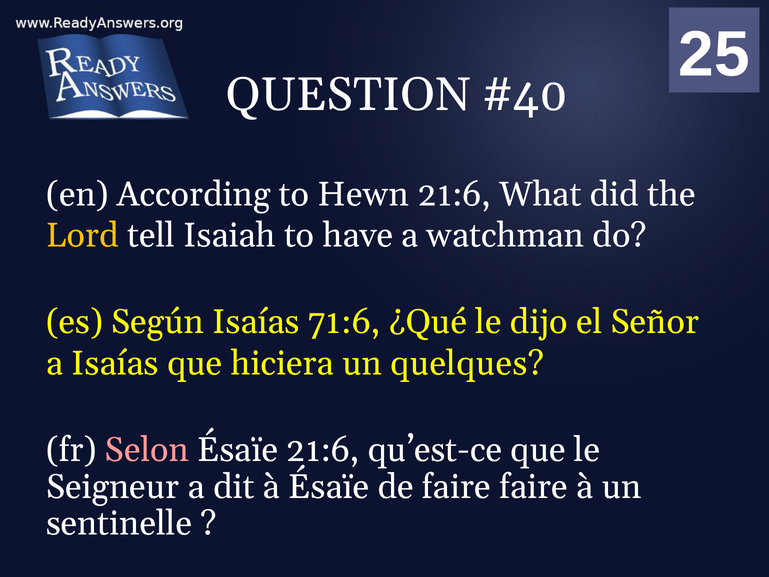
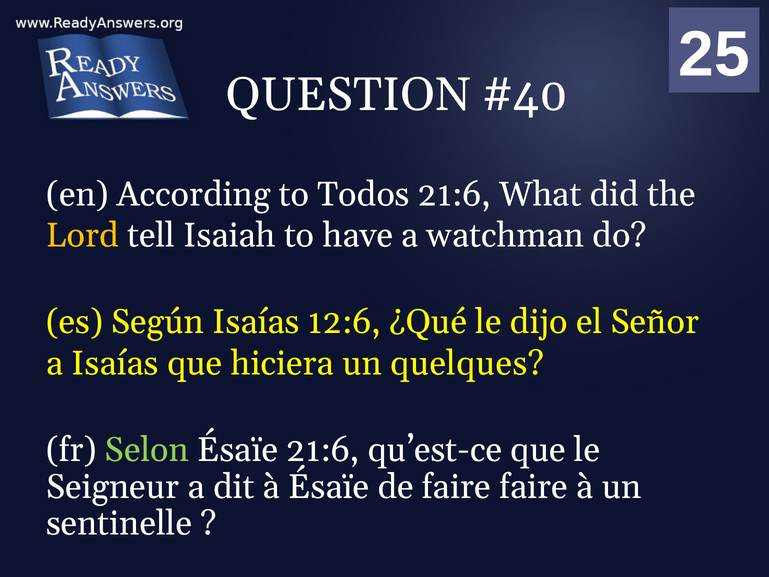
Hewn: Hewn -> Todos (364, 195)
71:6: 71:6 -> 12:6 (344, 322)
Selon colour: pink -> light green (147, 450)
